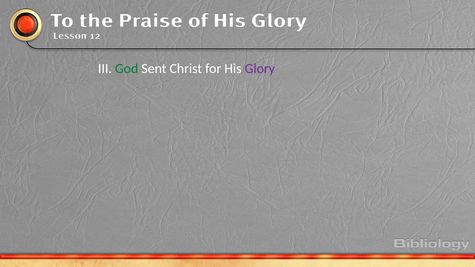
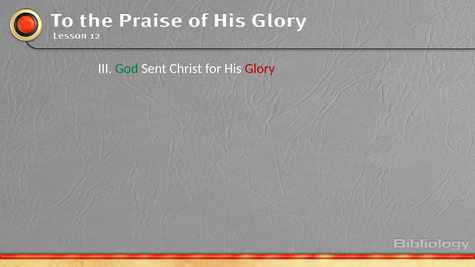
Glory colour: purple -> red (260, 69)
